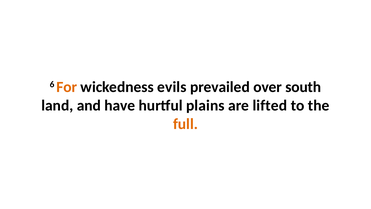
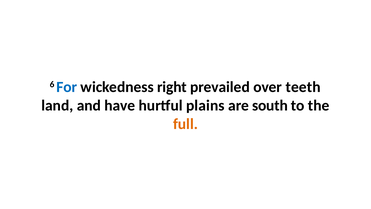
For colour: orange -> blue (67, 87)
evils: evils -> right (172, 87)
south: south -> teeth (303, 87)
lifted: lifted -> south (270, 105)
